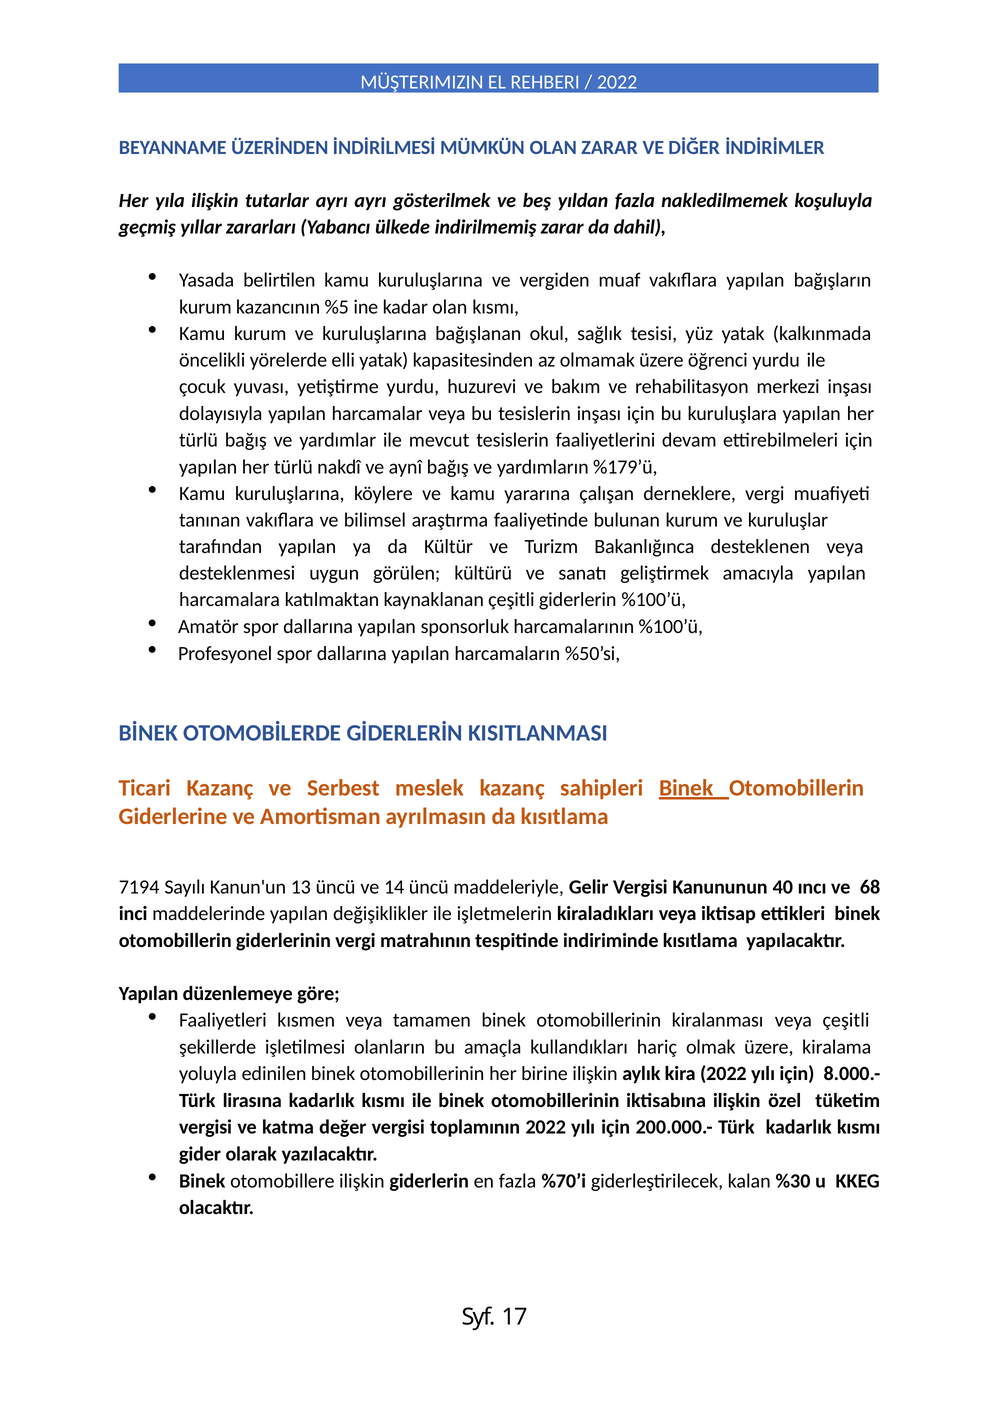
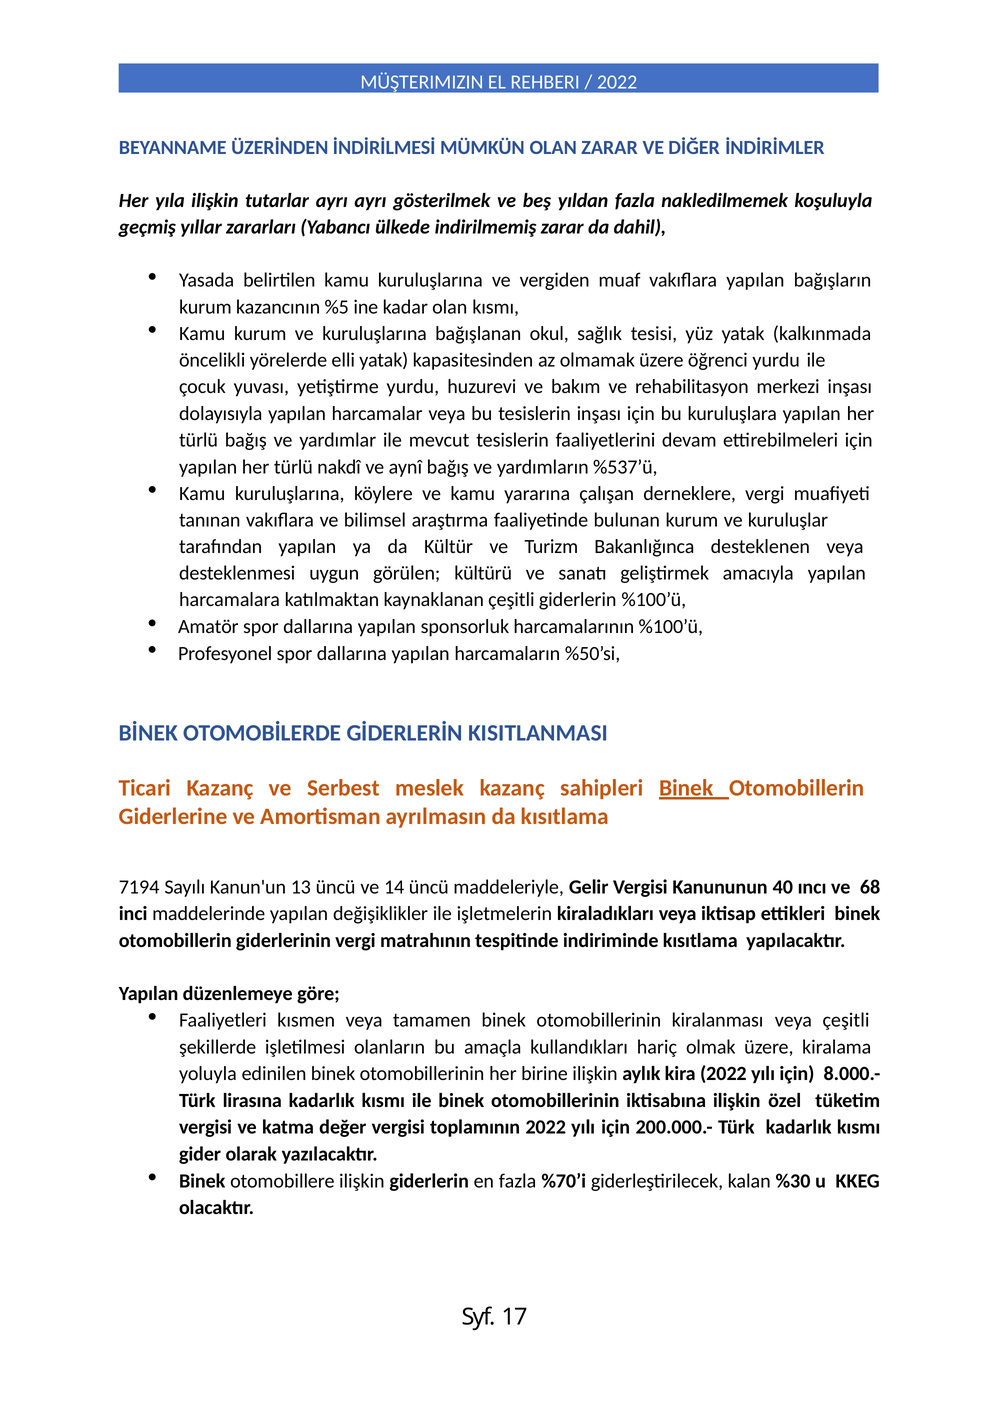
%179’ü: %179’ü -> %537’ü (625, 467)
